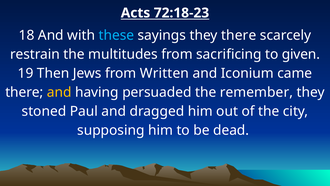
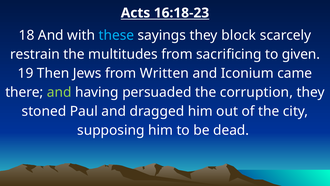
72:18-23: 72:18-23 -> 16:18-23 (181, 13)
they there: there -> block (239, 35)
and colour: yellow -> light green (59, 92)
remember: remember -> corruption (256, 92)
